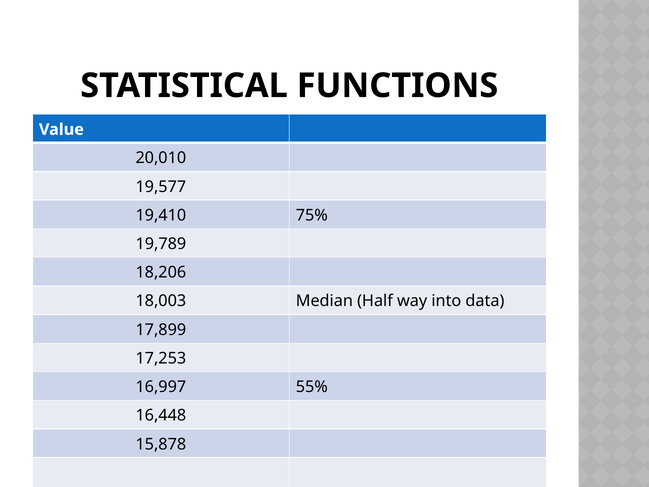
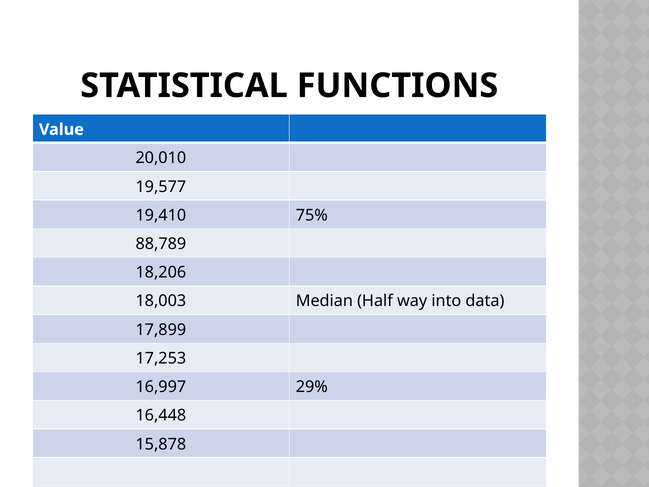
19,789: 19,789 -> 88,789 (161, 244)
55%: 55% -> 29% (312, 387)
